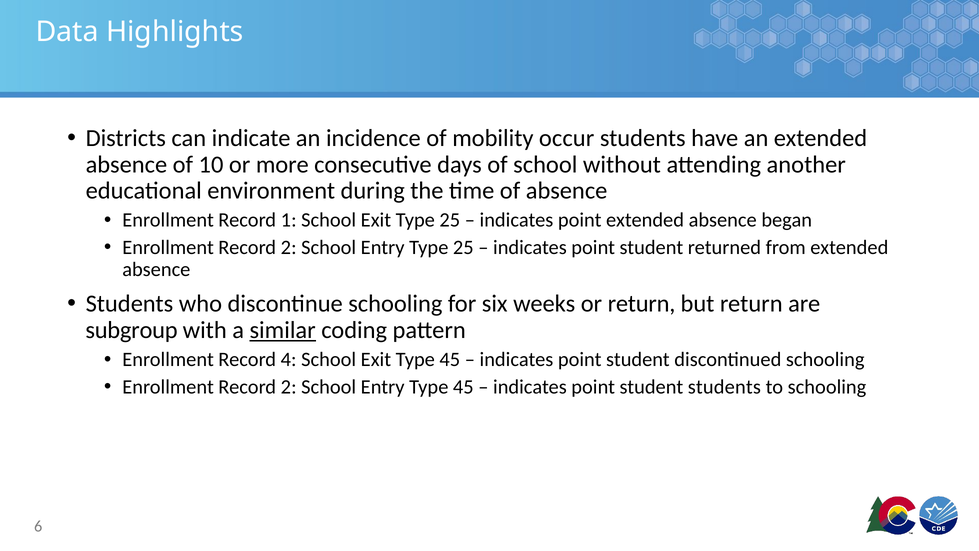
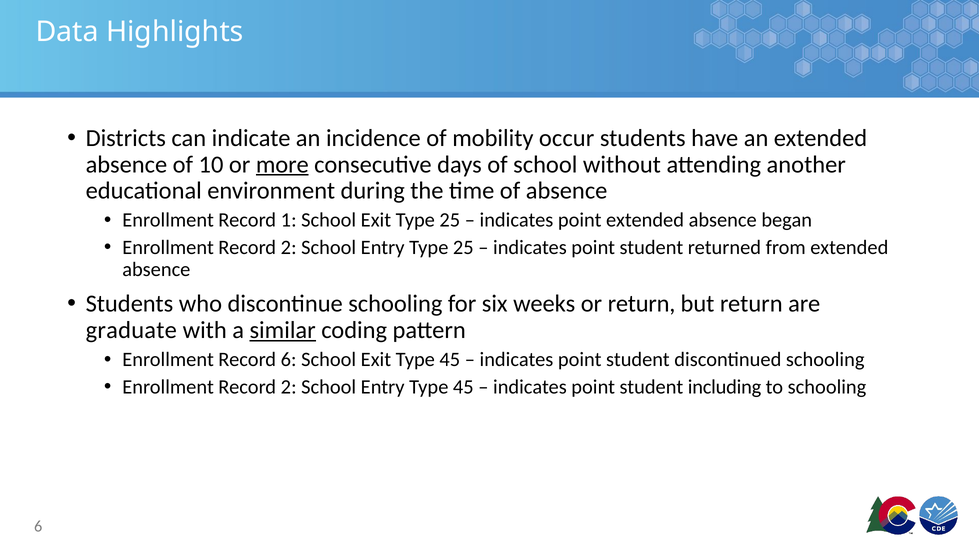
more underline: none -> present (282, 164)
subgroup: subgroup -> graduate (131, 330)
Record 4: 4 -> 6 (289, 359)
student students: students -> including (725, 387)
